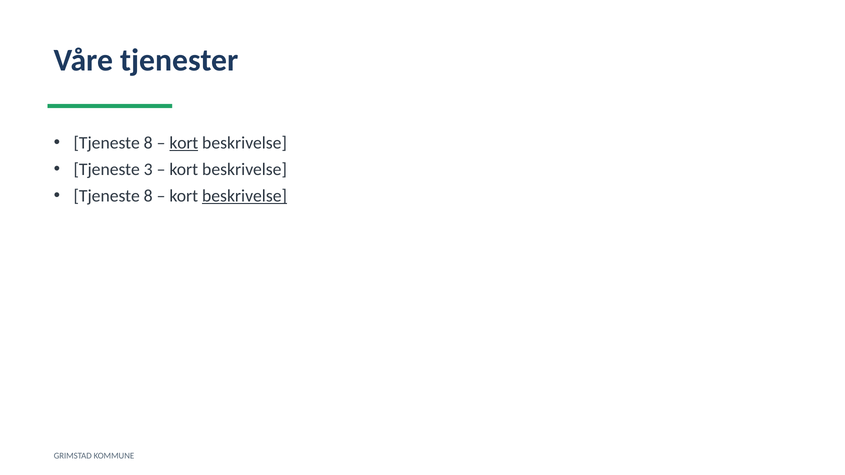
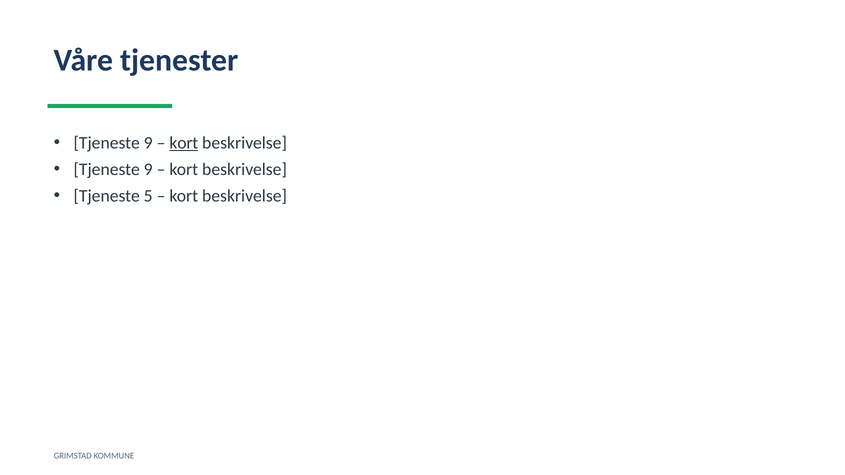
8: 8 -> 9 (148, 143)
3: 3 -> 9 (148, 170)
8: 8 -> 5 (148, 196)
beskrivelse underline: present -> none (245, 196)
